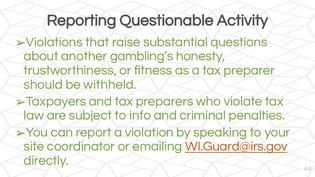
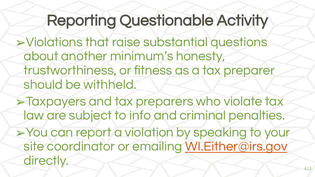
gambling’s: gambling’s -> minimum’s (142, 56)
WI.Guard@irs.gov: WI.Guard@irs.gov -> WI.Either@irs.gov (236, 146)
